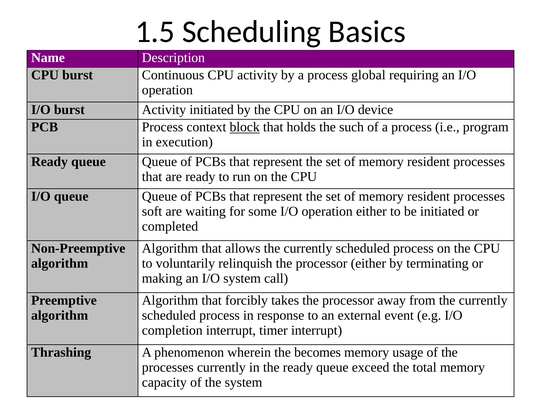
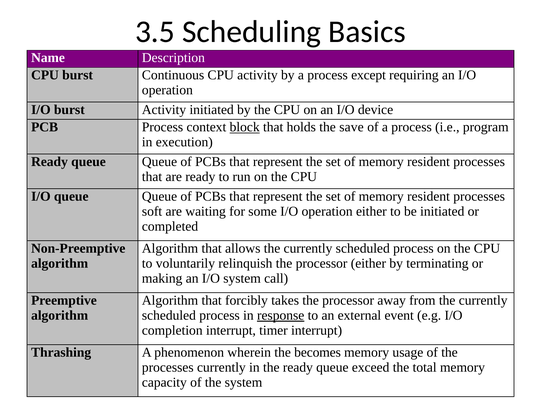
1.5: 1.5 -> 3.5 (155, 32)
global: global -> except (369, 75)
such: such -> save (351, 127)
response underline: none -> present (281, 315)
